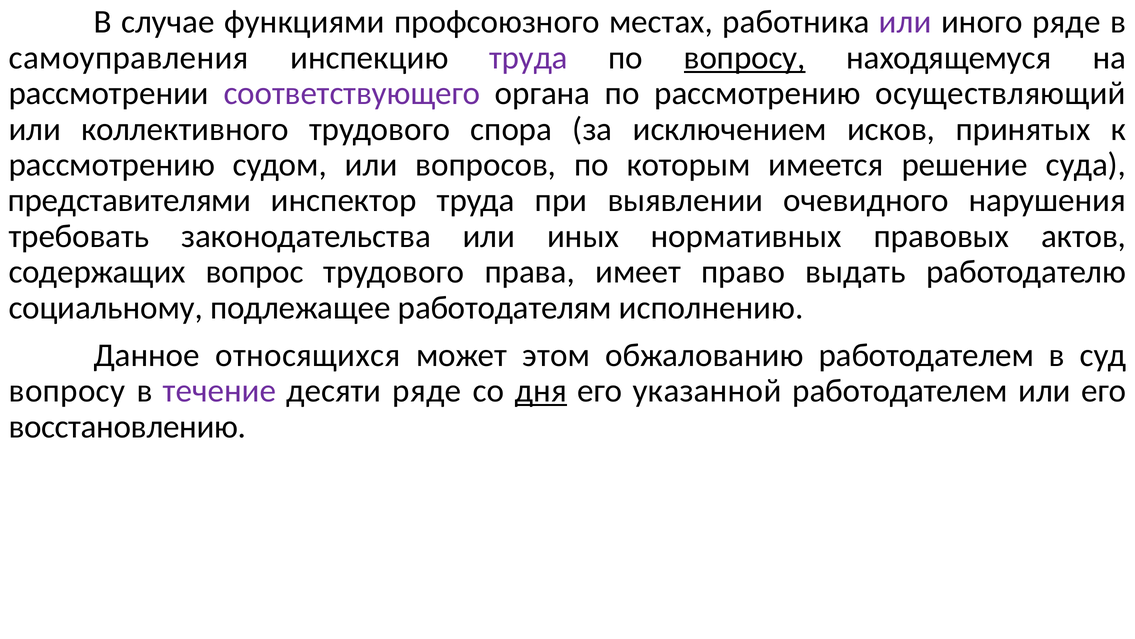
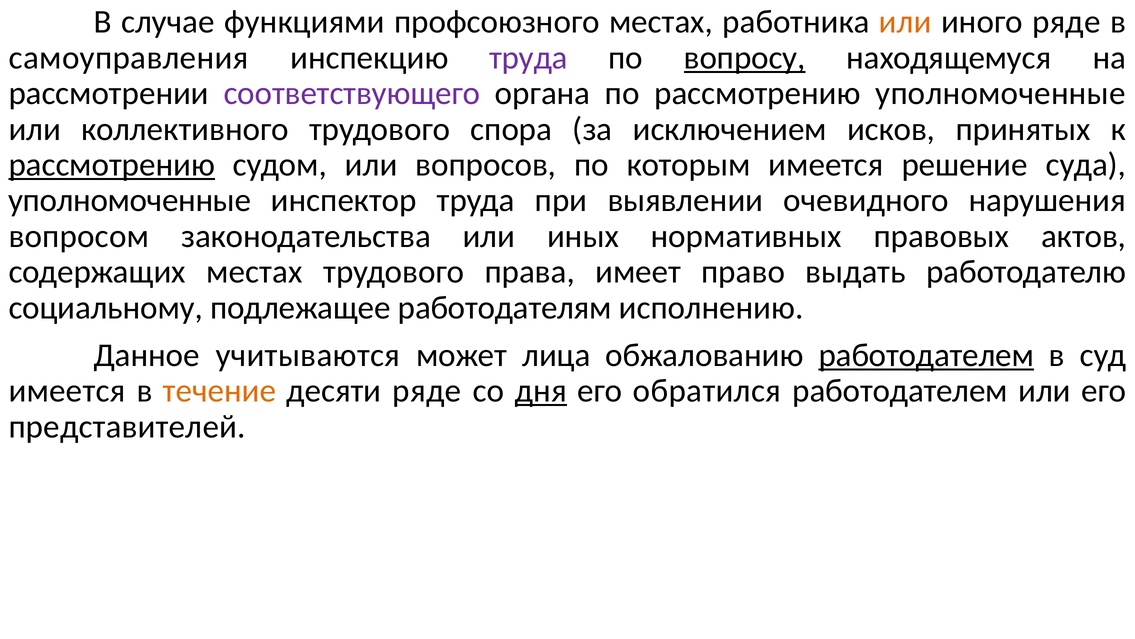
или colour: purple -> orange (905, 22)
рассмотрению осуществляющий: осуществляющий -> уполномоченные (1000, 93)
рассмотрению underline: none -> present (112, 165)
представителями: представителями -> уполномоченные (130, 200)
требовать: требовать -> вопросом (79, 236)
содержащих вопрос: вопрос -> местах (254, 272)
относящихся: относящихся -> учитываются (308, 355)
этом: этом -> лица (556, 355)
работодателем underline: none -> present (926, 355)
вопросу: вопросу -> имеется (67, 391)
течение colour: purple -> orange (219, 391)
указанной: указанной -> обратился (707, 391)
восстановлению: восстановлению -> представителей (127, 426)
